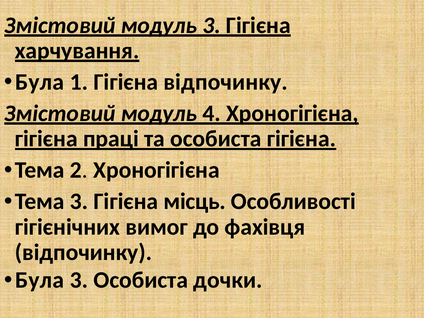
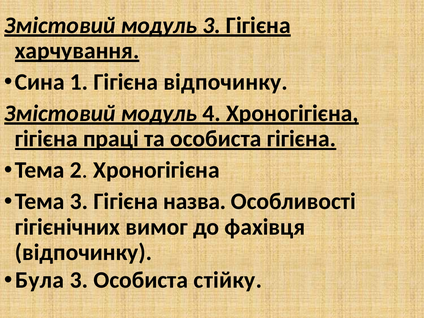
Була: Була -> Сина (40, 82)
місць: місць -> назва (195, 202)
дочки: дочки -> стійку (228, 280)
